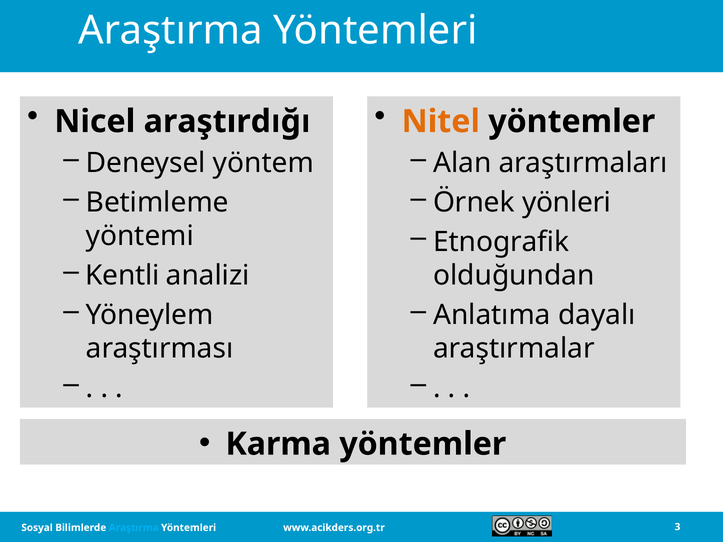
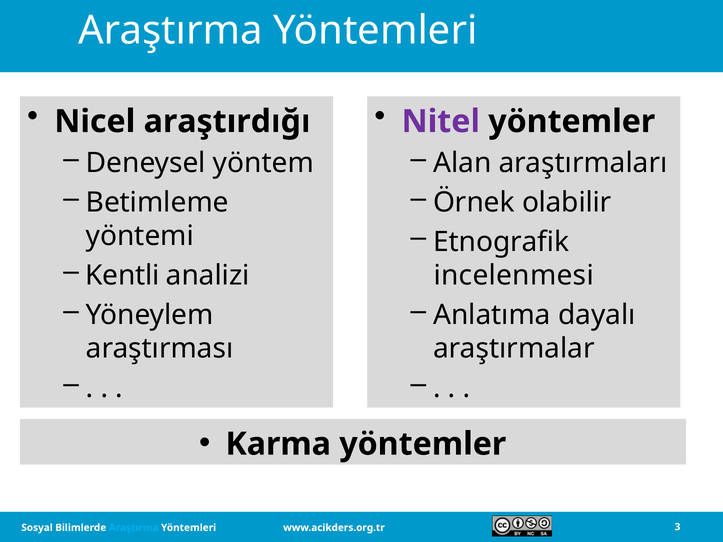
Nitel colour: orange -> purple (441, 122)
yönleri: yönleri -> olabilir (567, 202)
olduğundan: olduğundan -> incelenmesi (514, 276)
